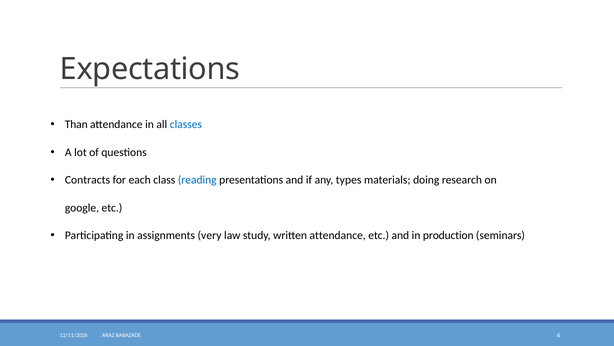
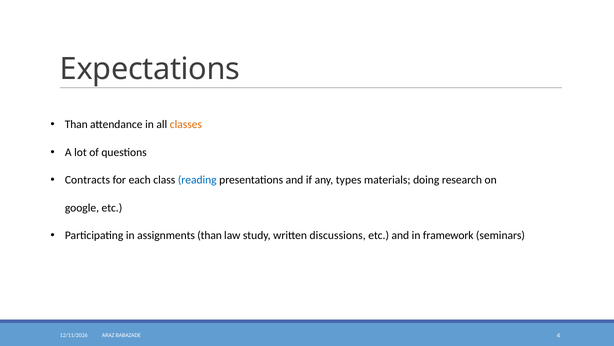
classes colour: blue -> orange (186, 124)
assignments very: very -> than (210, 235)
written attendance: attendance -> discussions (338, 235)
production: production -> framework (448, 235)
